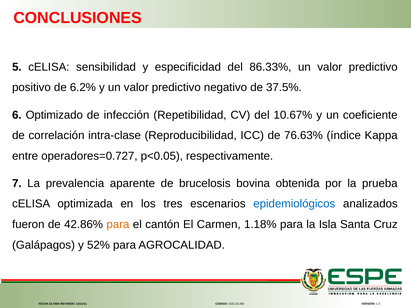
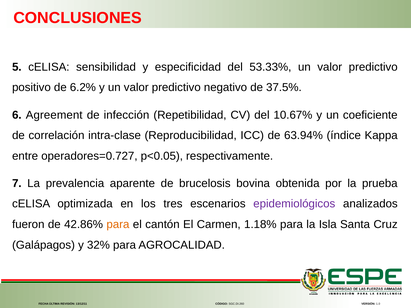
86.33%: 86.33% -> 53.33% (270, 67)
Optimizado: Optimizado -> Agreement (54, 115)
76.63%: 76.63% -> 63.94% (304, 136)
epidemiológicos colour: blue -> purple (294, 204)
52%: 52% -> 32% (98, 245)
